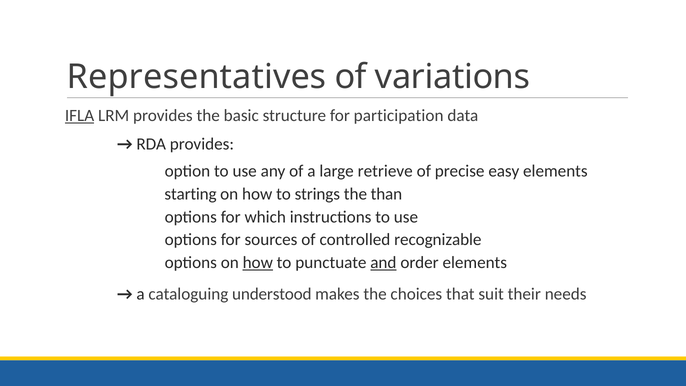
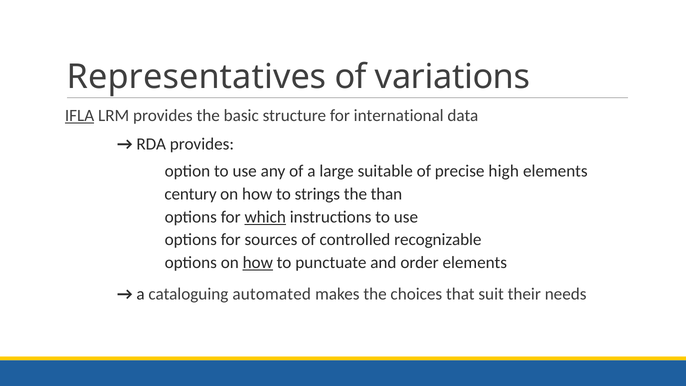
participation: participation -> international (399, 116)
retrieve: retrieve -> suitable (385, 171)
easy: easy -> high (504, 171)
starting: starting -> century (191, 194)
which underline: none -> present (265, 217)
and underline: present -> none (383, 262)
understood: understood -> automated (272, 294)
